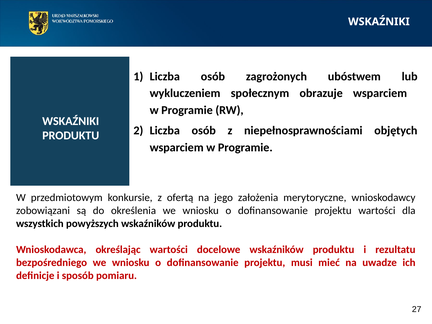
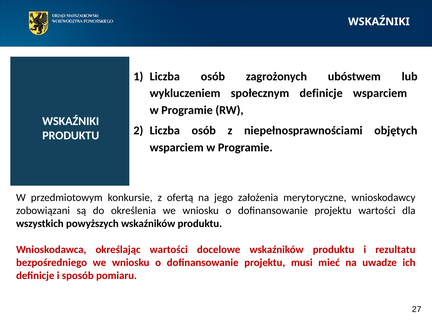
społecznym obrazuje: obrazuje -> definicje (321, 93)
